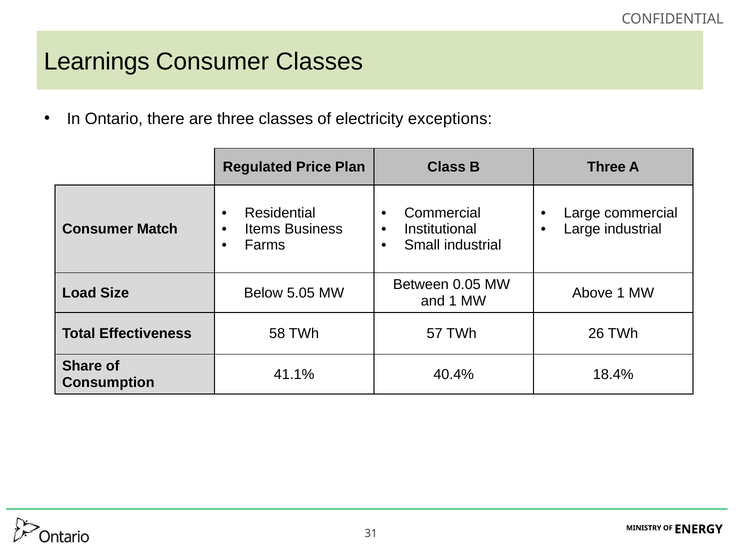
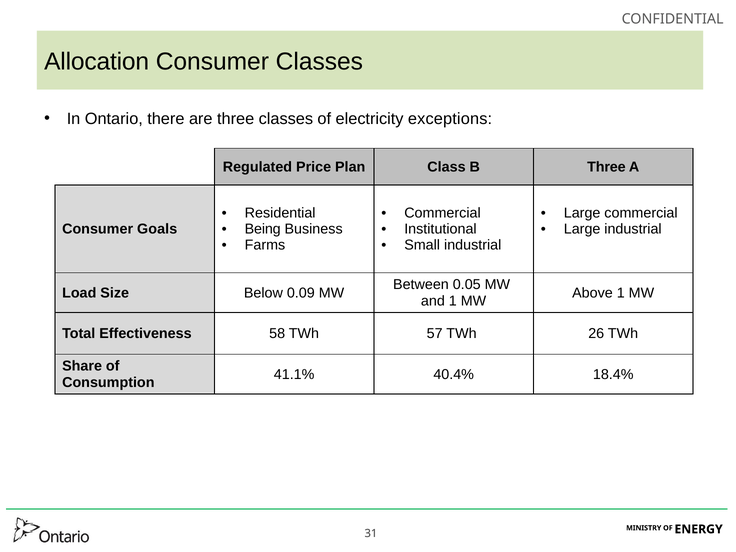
Learnings: Learnings -> Allocation (97, 62)
Match: Match -> Goals (157, 229)
Items: Items -> Being (263, 229)
5.05: 5.05 -> 0.09 (301, 293)
